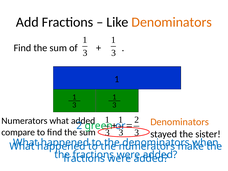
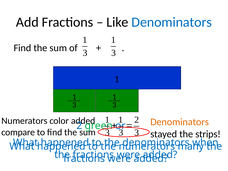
Denominators colour: orange -> blue (172, 22)
Numerators what: what -> color (59, 121)
sister: sister -> strips (208, 134)
make: make -> many (191, 146)
